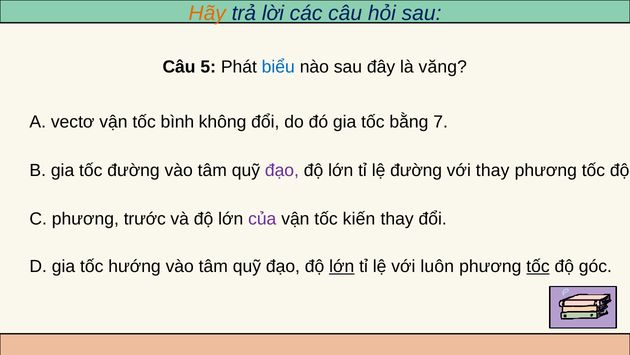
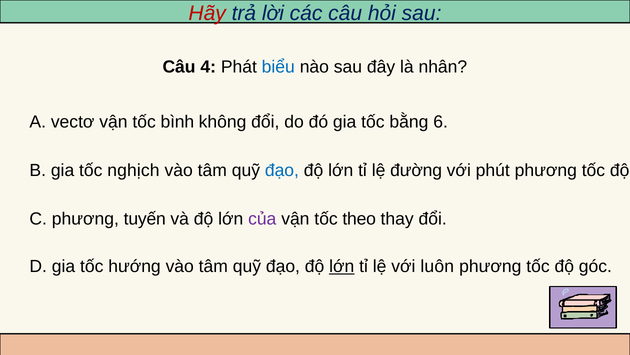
Hãy colour: orange -> red (207, 13)
5: 5 -> 4 (208, 67)
văng: văng -> nhân (443, 67)
7: 7 -> 6 (441, 122)
tốc đường: đường -> nghịch (133, 170)
đạo colour: purple -> blue (282, 170)
với thay: thay -> phút (493, 170)
trước: trước -> tuyến (145, 218)
kiến: kiến -> theo (359, 218)
tốc underline: present -> none (538, 266)
